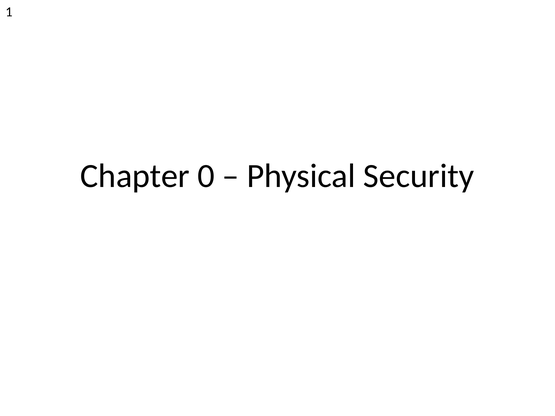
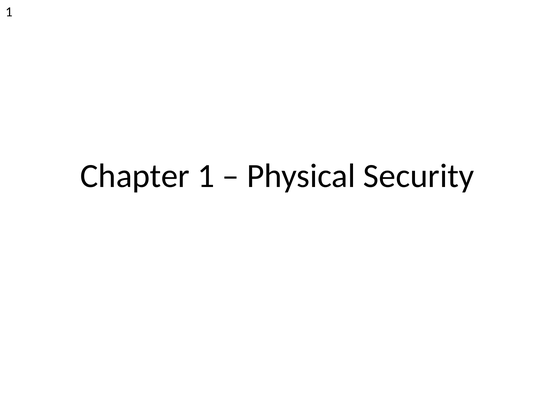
Chapter 0: 0 -> 1 (206, 176)
